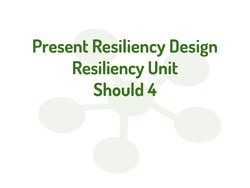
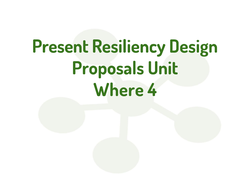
Resiliency: Resiliency -> Proposals (108, 68)
Should: Should -> Where (119, 90)
